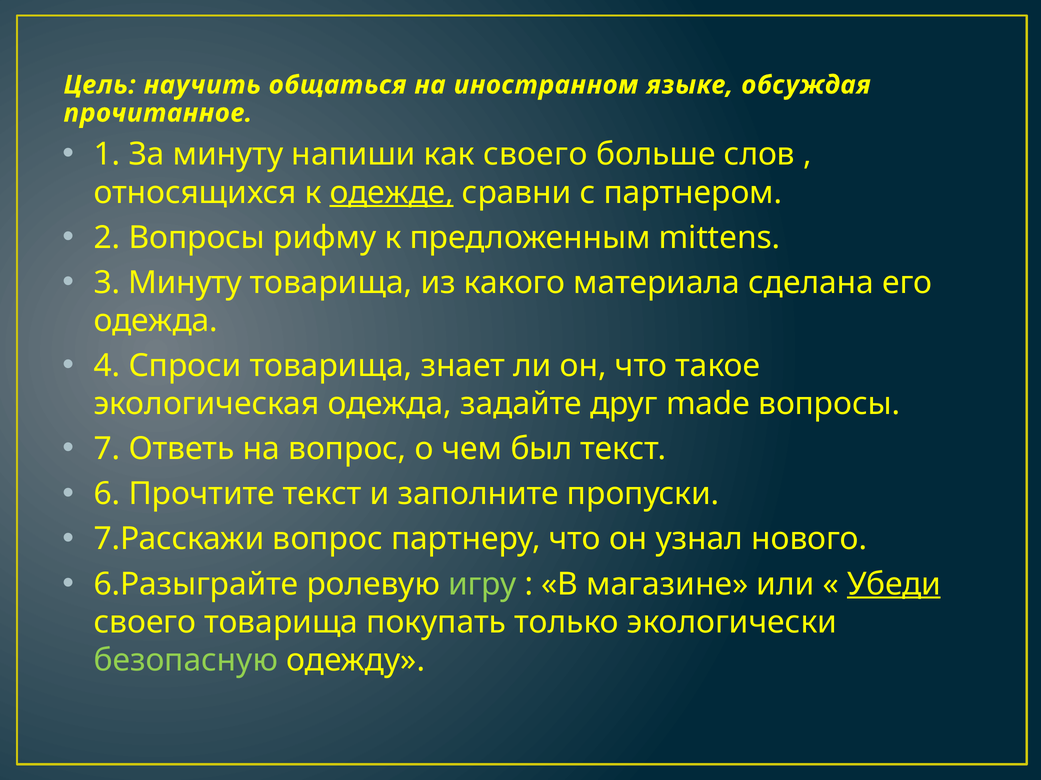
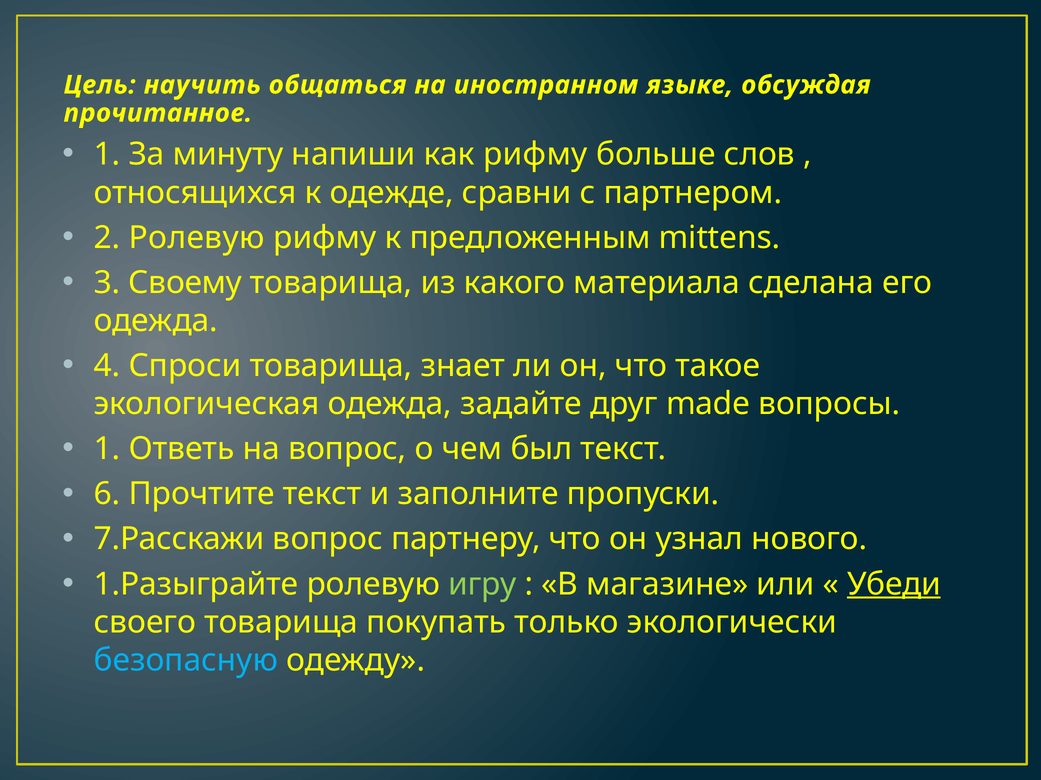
как своего: своего -> рифму (535, 155)
одежде underline: present -> none (392, 193)
2 Вопросы: Вопросы -> Ролевую (197, 238)
3 Минуту: Минуту -> Своему (185, 283)
7: 7 -> 1 (107, 449)
6.Разыграйте: 6.Разыграйте -> 1.Разыграйте (196, 585)
безопасную colour: light green -> light blue (186, 661)
